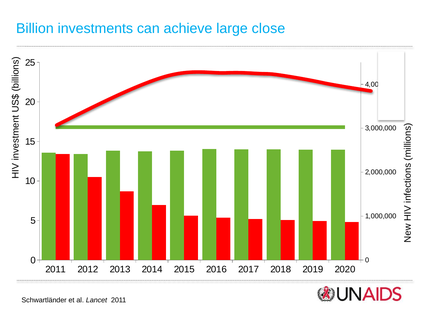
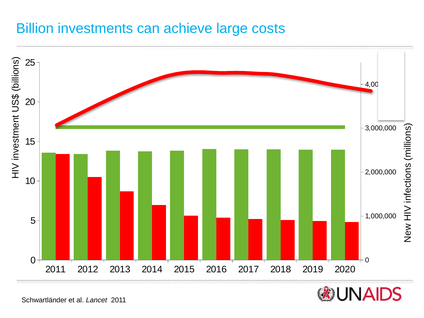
close: close -> costs (268, 28)
